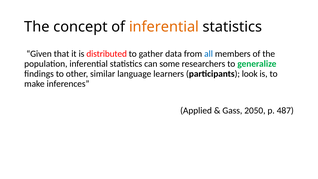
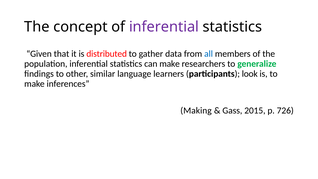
inferential colour: orange -> purple (164, 27)
can some: some -> make (170, 64)
Applied: Applied -> Making (196, 110)
2050: 2050 -> 2015 (255, 110)
487: 487 -> 726 (285, 110)
